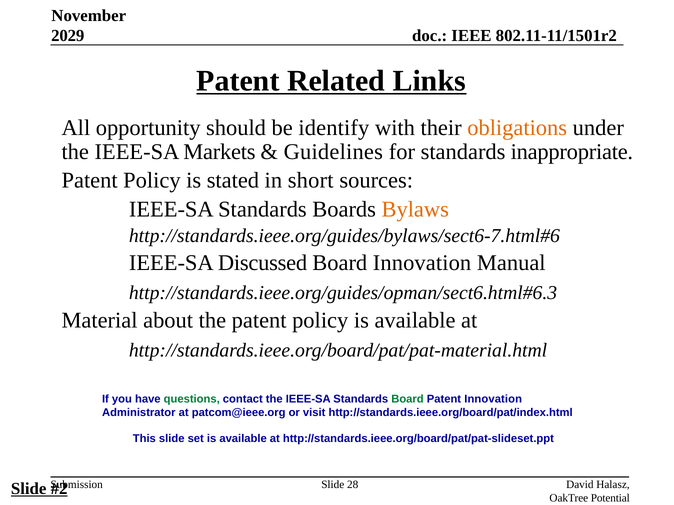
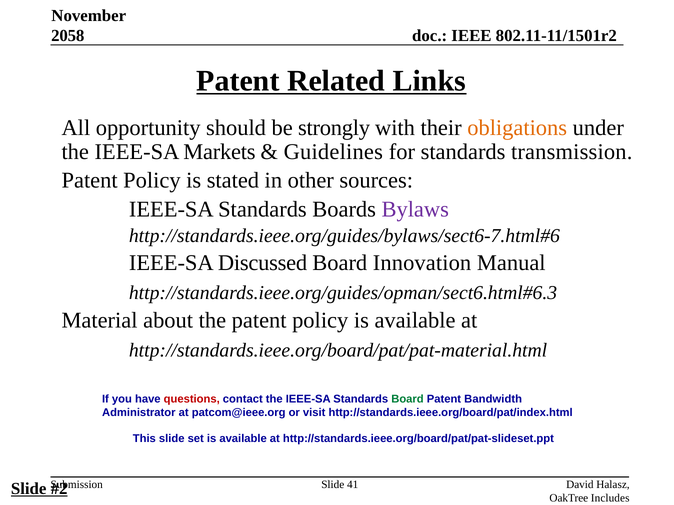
2029: 2029 -> 2058 (68, 36)
identify: identify -> strongly (334, 128)
inappropriate: inappropriate -> transmission (572, 152)
short: short -> other (311, 181)
Bylaws colour: orange -> purple (415, 209)
questions colour: green -> red (192, 400)
Patent Innovation: Innovation -> Bandwidth (493, 400)
28: 28 -> 41 (353, 485)
Potential: Potential -> Includes (610, 498)
